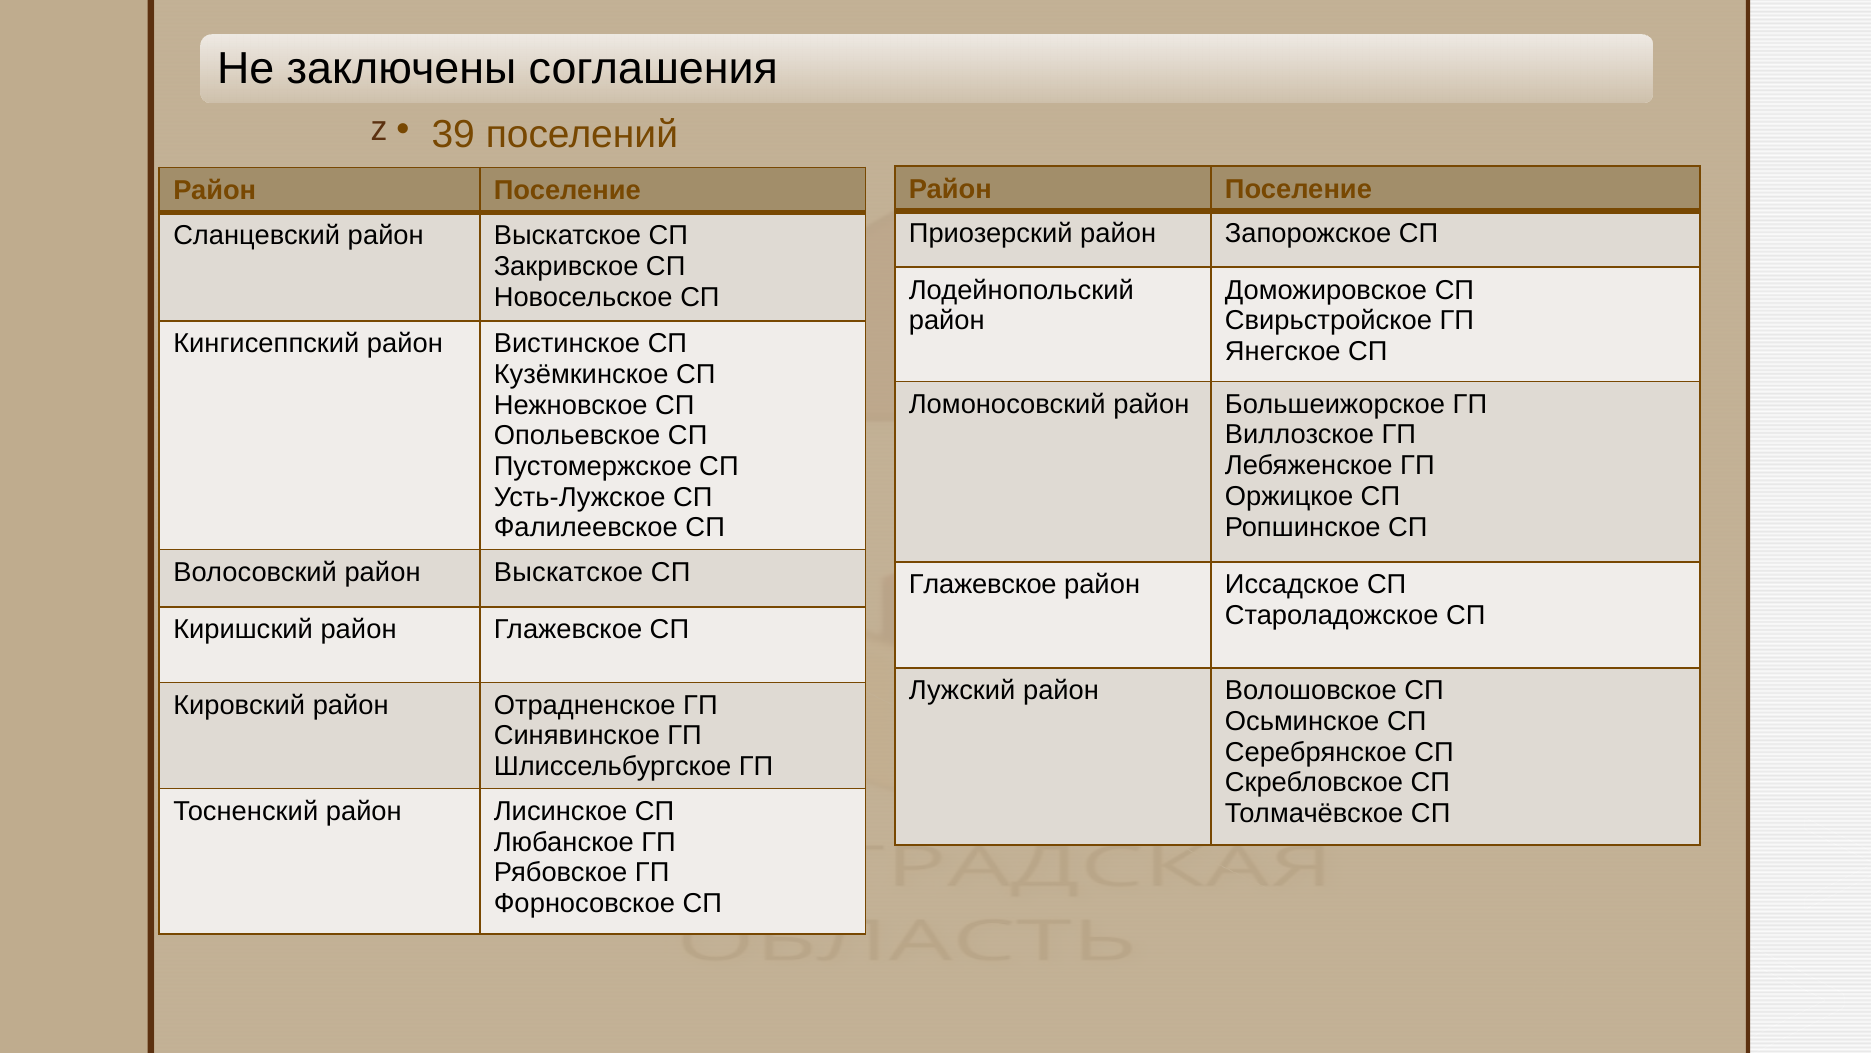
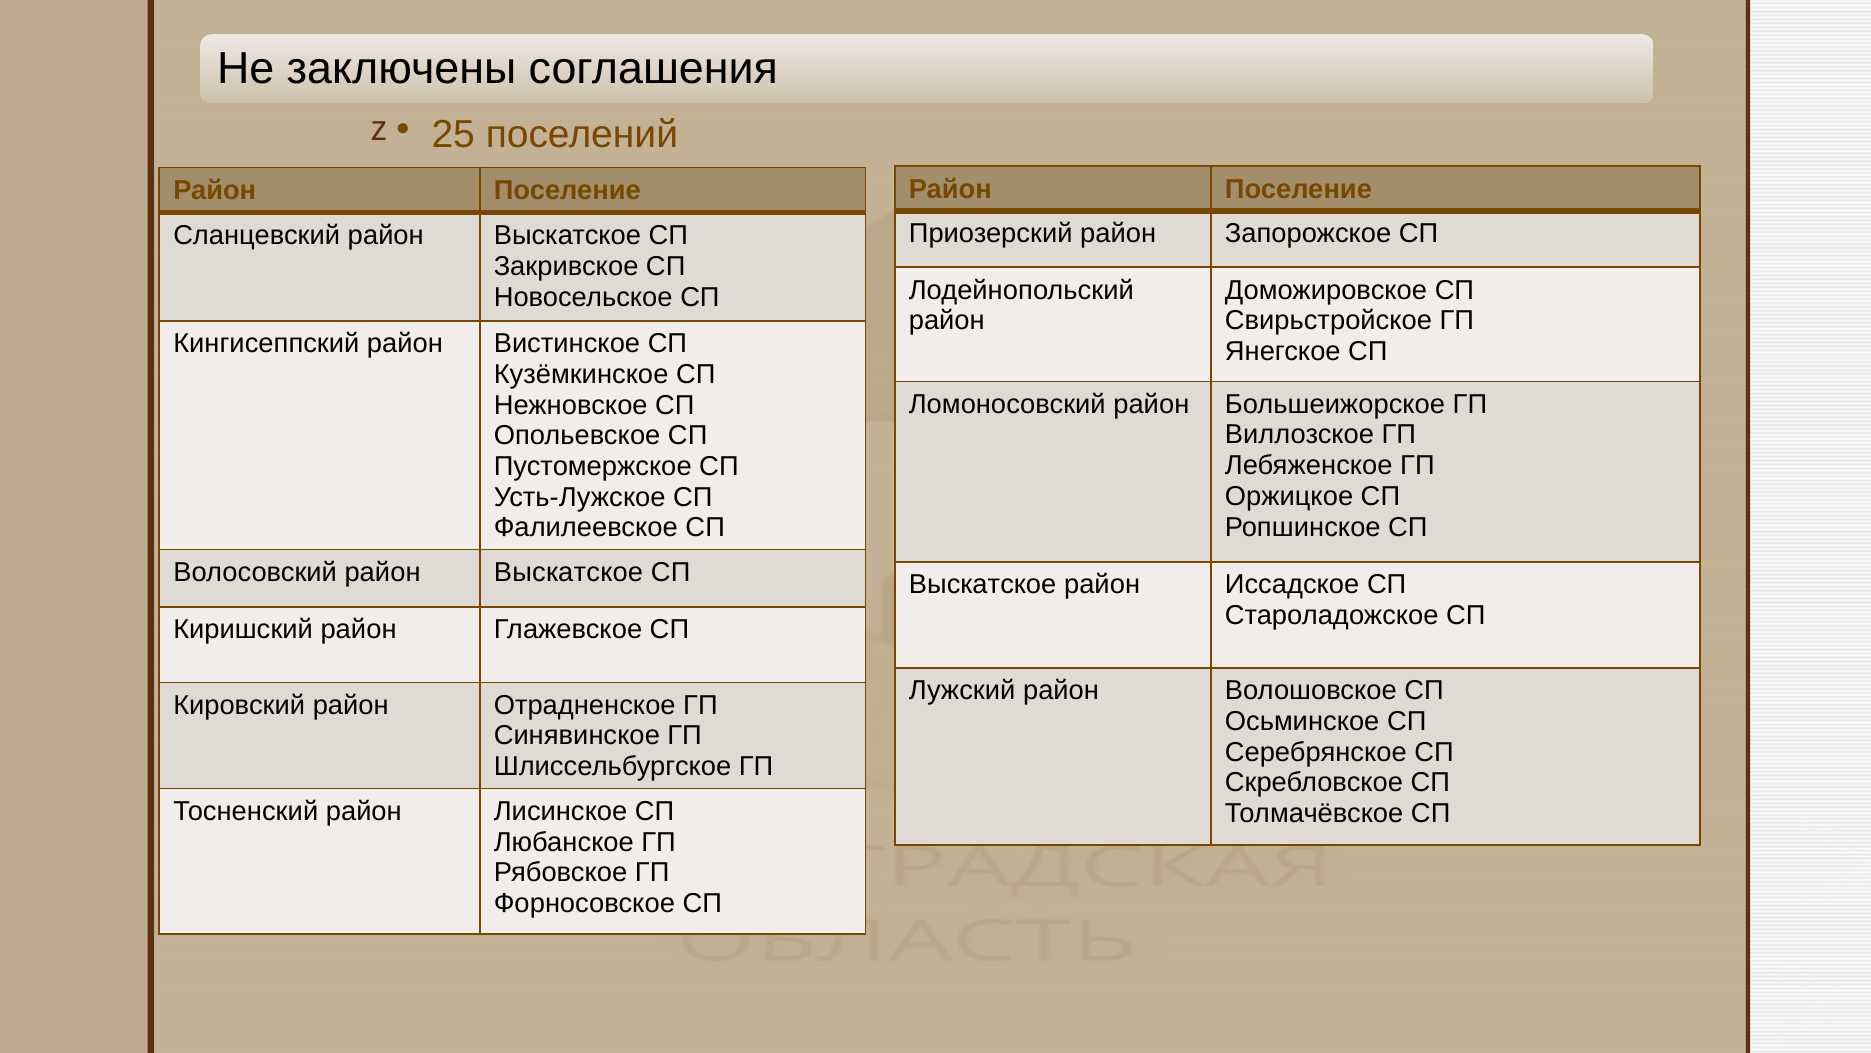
39: 39 -> 25 (453, 135)
Глажевское: Глажевское -> Выскатское (983, 584)
